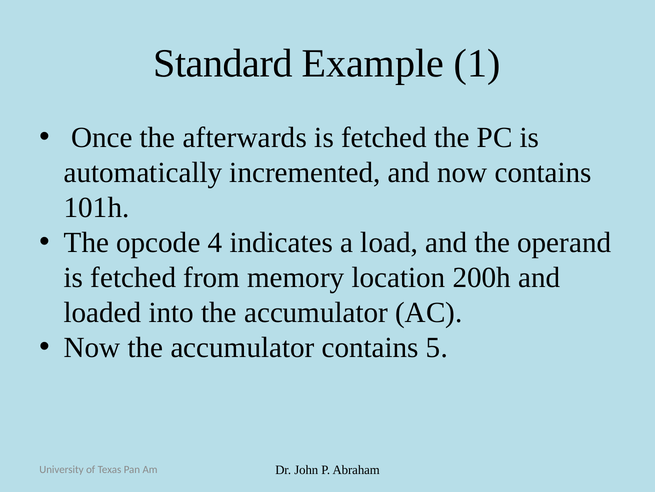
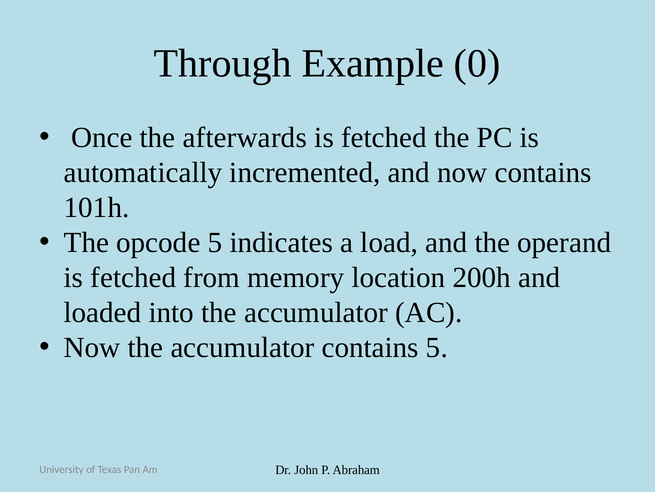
Standard: Standard -> Through (223, 63)
1: 1 -> 0 (477, 63)
opcode 4: 4 -> 5 (215, 242)
